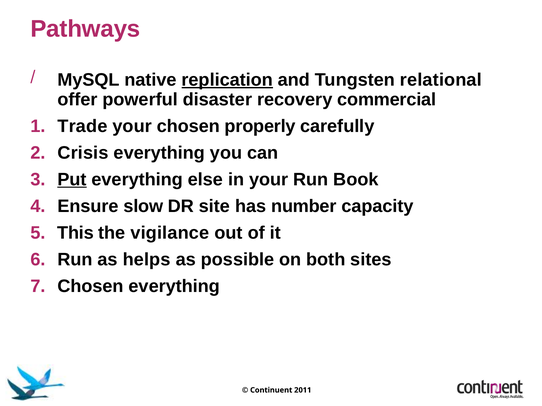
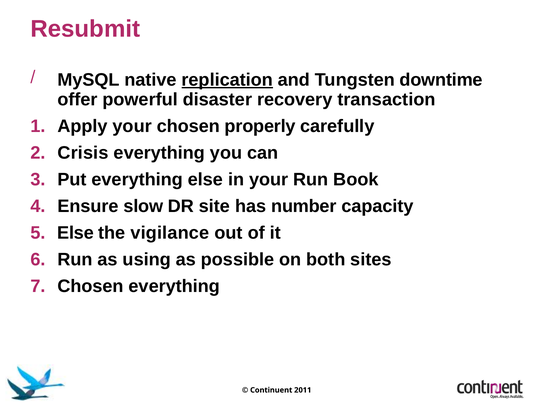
Pathways: Pathways -> Resubmit (85, 29)
relational: relational -> downtime (441, 80)
commercial: commercial -> transaction (387, 100)
Trade: Trade -> Apply (83, 126)
Put underline: present -> none (72, 180)
This: This -> Else (75, 233)
helps: helps -> using (147, 260)
